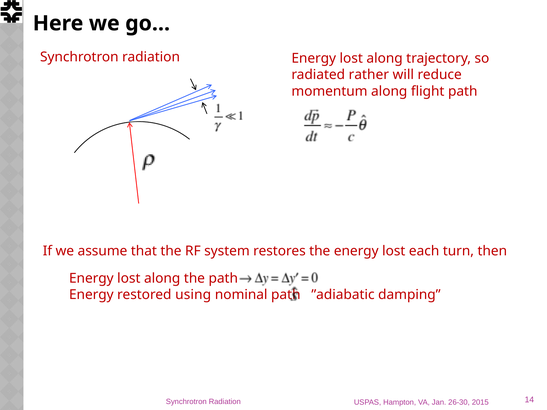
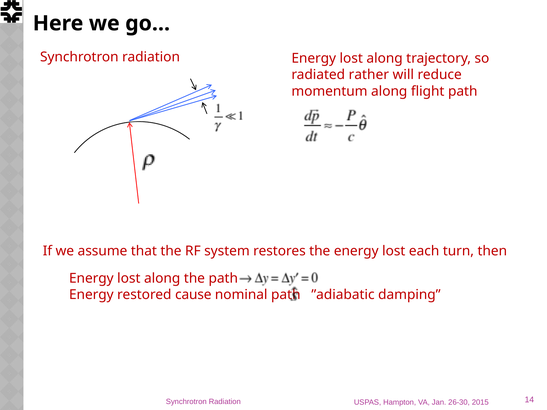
using: using -> cause (193, 295)
